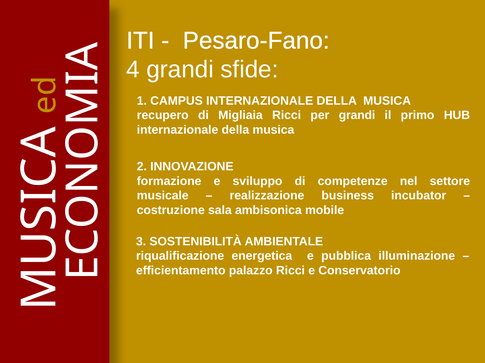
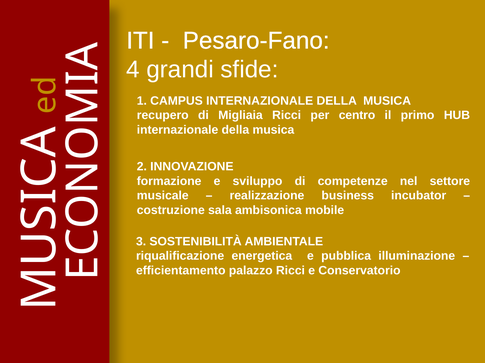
per grandi: grandi -> centro (357, 115)
